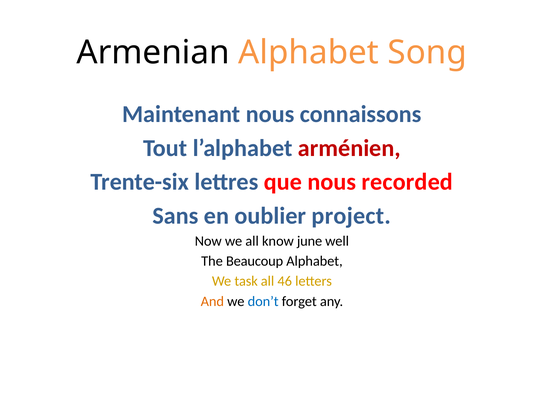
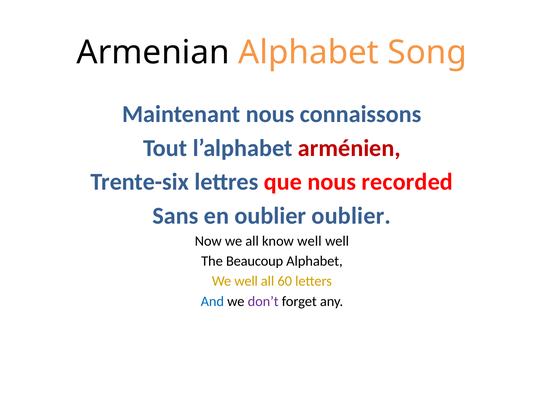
oublier project: project -> oublier (351, 216)
know june: june -> well (309, 241)
We task: task -> well (246, 281)
46: 46 -> 60 (285, 281)
And colour: orange -> blue (212, 301)
don’t colour: blue -> purple (263, 301)
